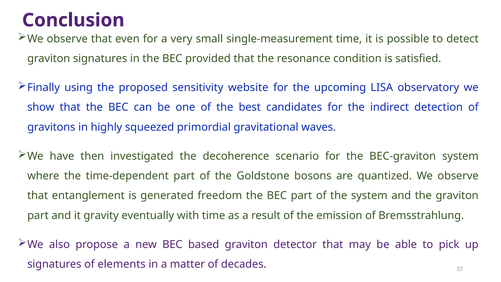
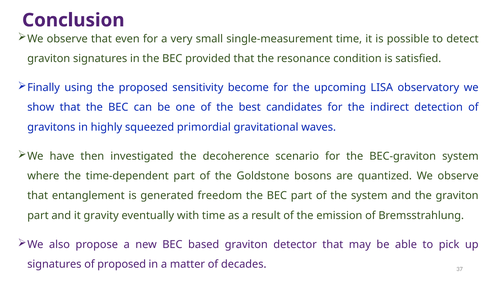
website: website -> become (248, 88)
of elements: elements -> proposed (122, 264)
